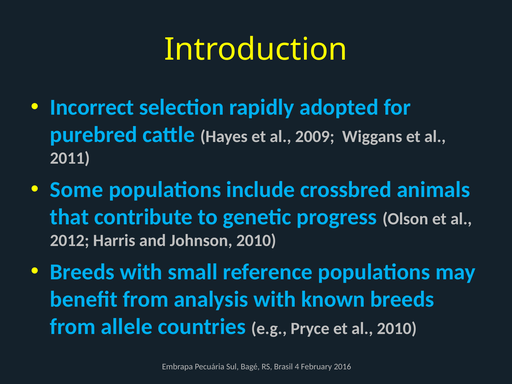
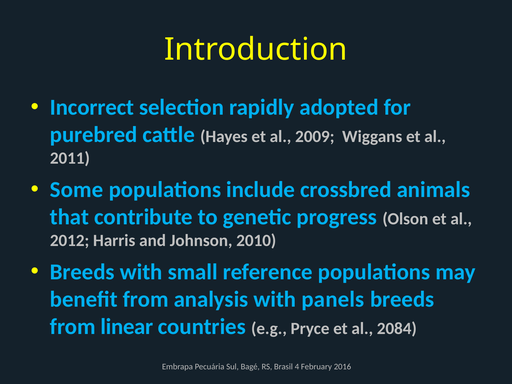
known: known -> panels (333, 299)
allele: allele -> linear (127, 327)
al 2010: 2010 -> 2084 (397, 328)
